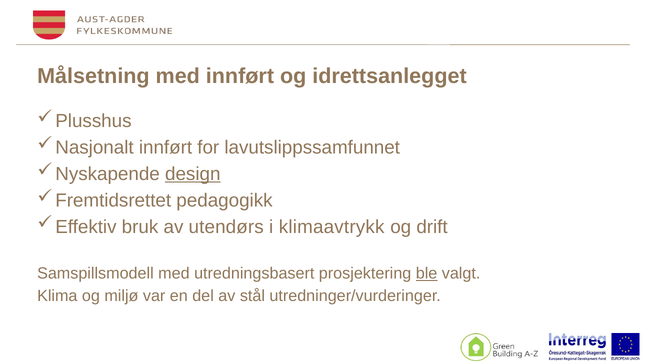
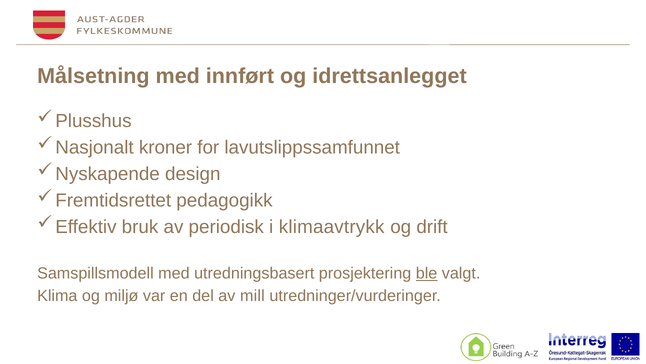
innført: innført -> kroner (166, 147)
design underline: present -> none (193, 174)
utendørs: utendørs -> periodisk (226, 226)
stål: stål -> mill (252, 296)
